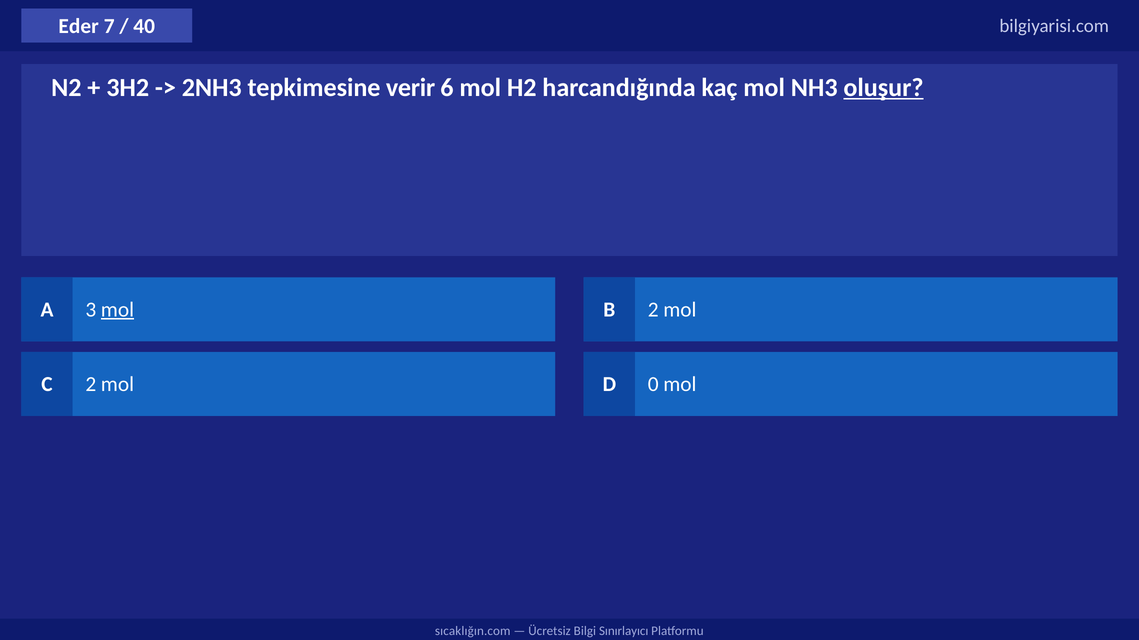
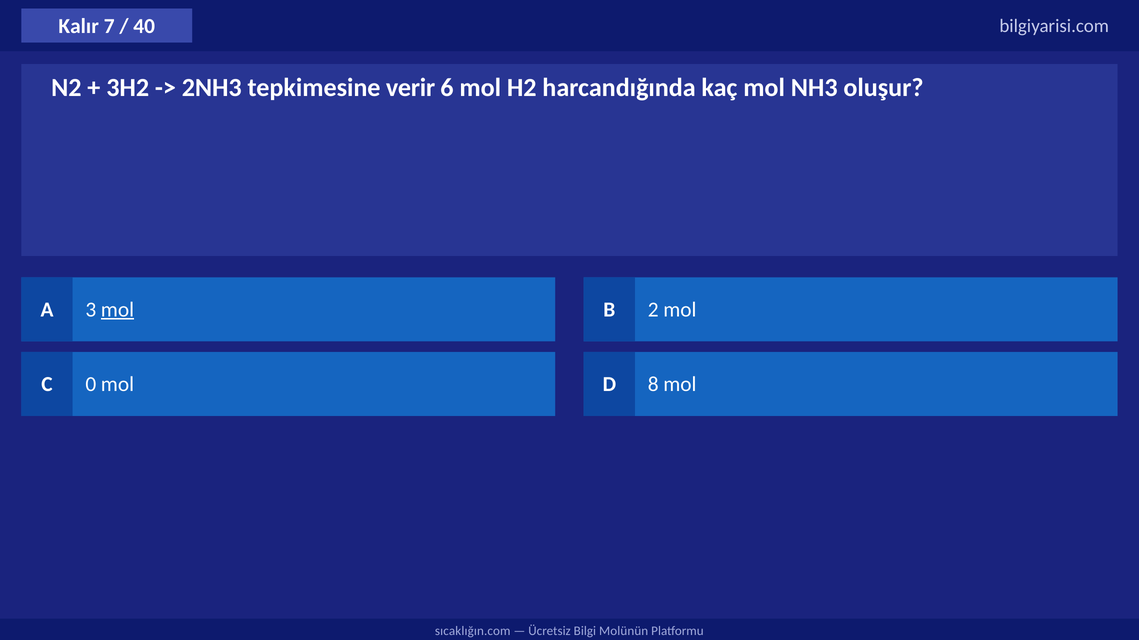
Eder: Eder -> Kalır (79, 26)
oluşur underline: present -> none (883, 88)
C 2: 2 -> 0 (91, 385)
0: 0 -> 8 (653, 385)
Sınırlayıcı: Sınırlayıcı -> Molünün (624, 632)
